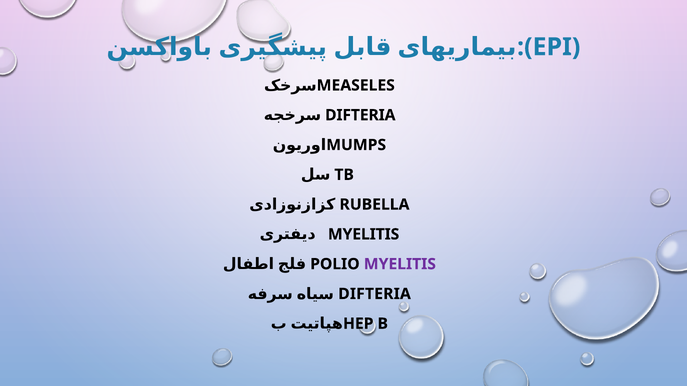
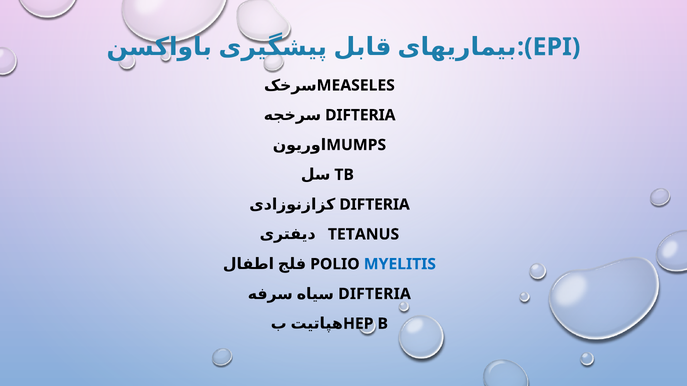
RUBELLA: RUBELLA -> DIFTERIA (375, 205)
MYELITIS: MYELITIS -> TETANUS (364, 235)
MYELITIS colour: purple -> blue (400, 264)
